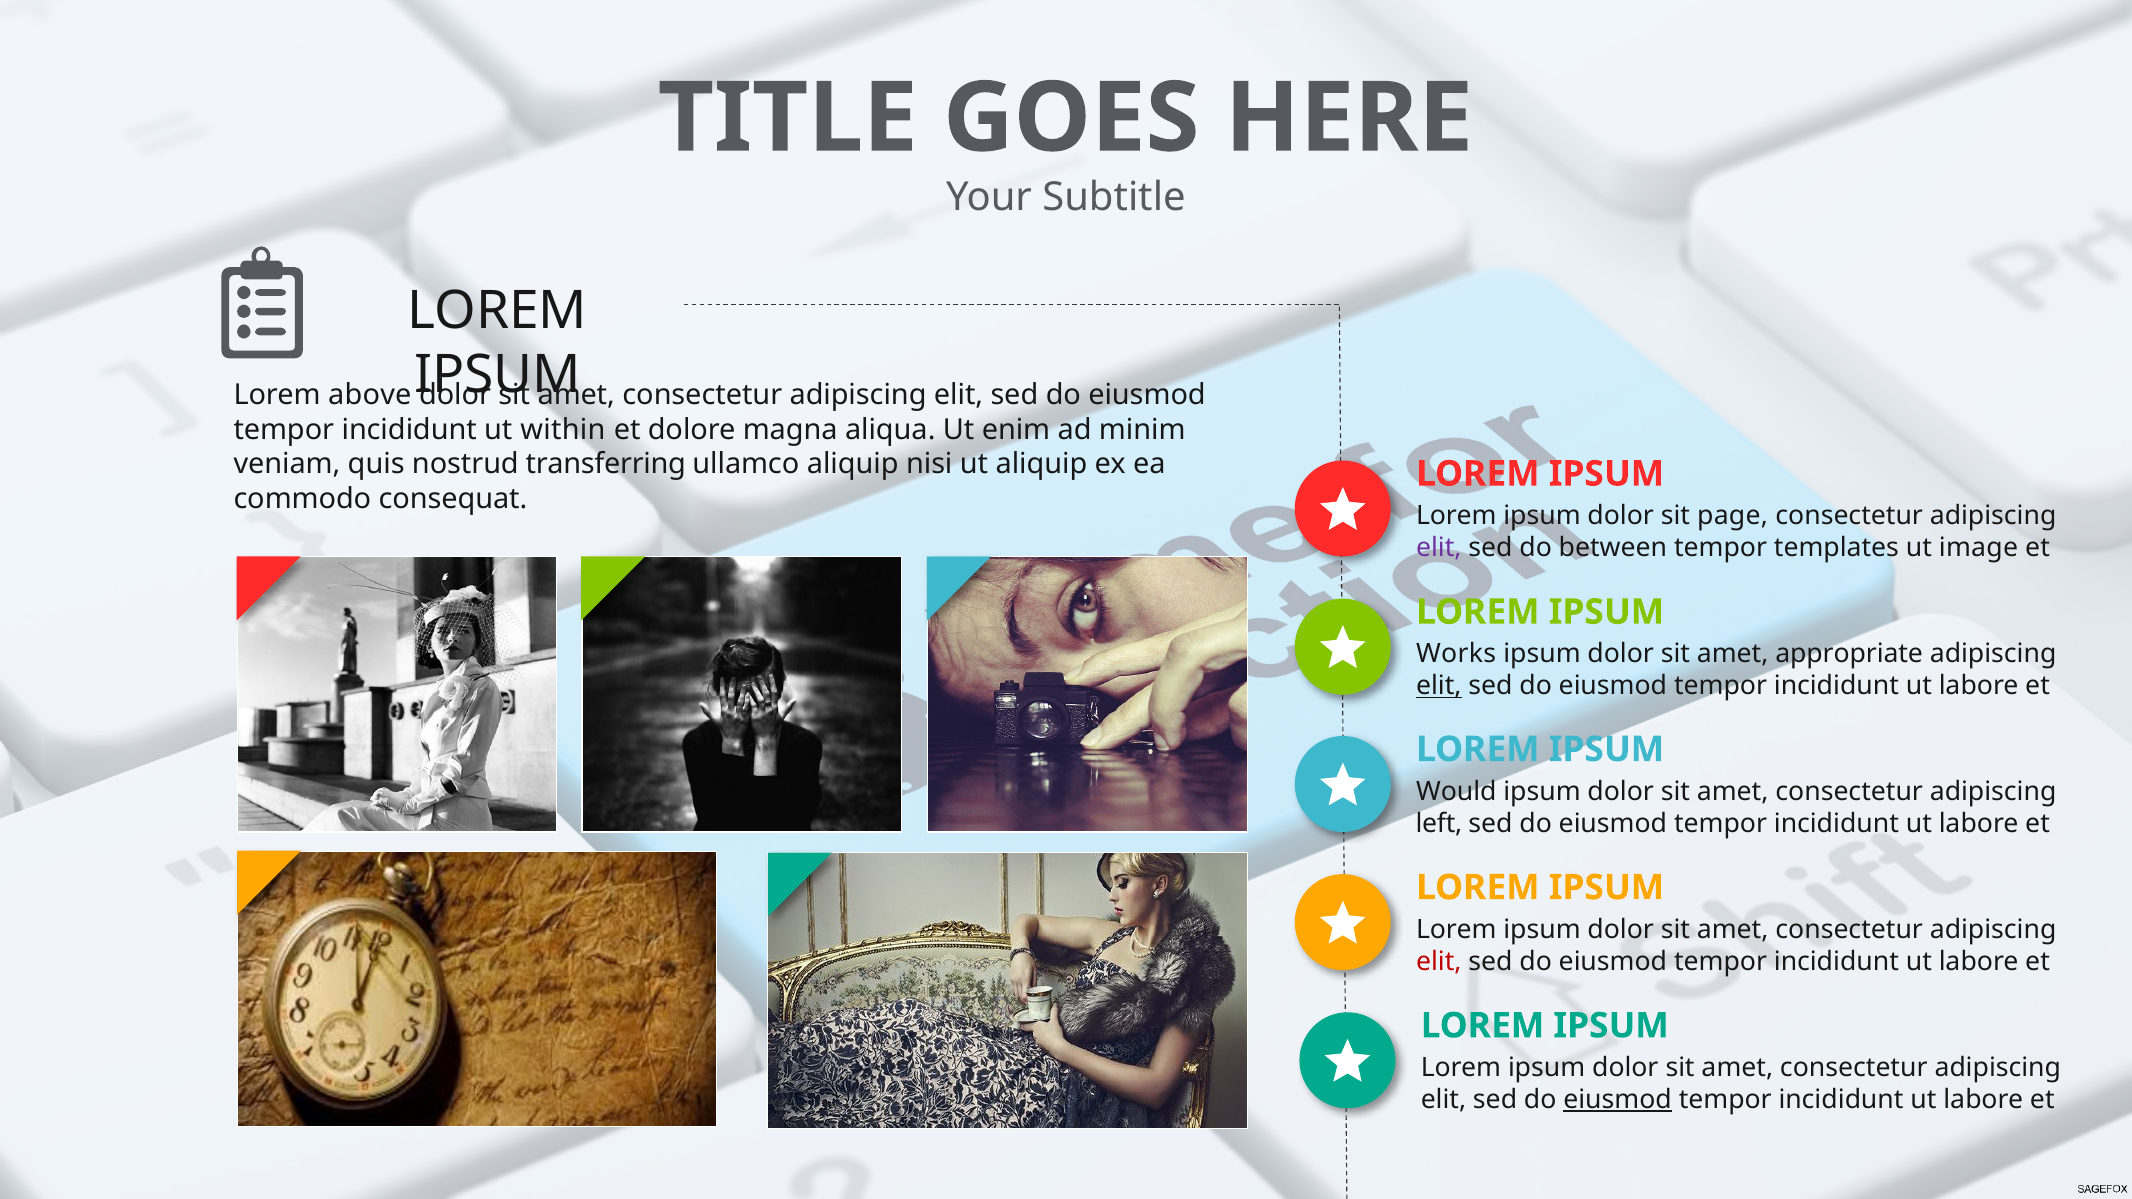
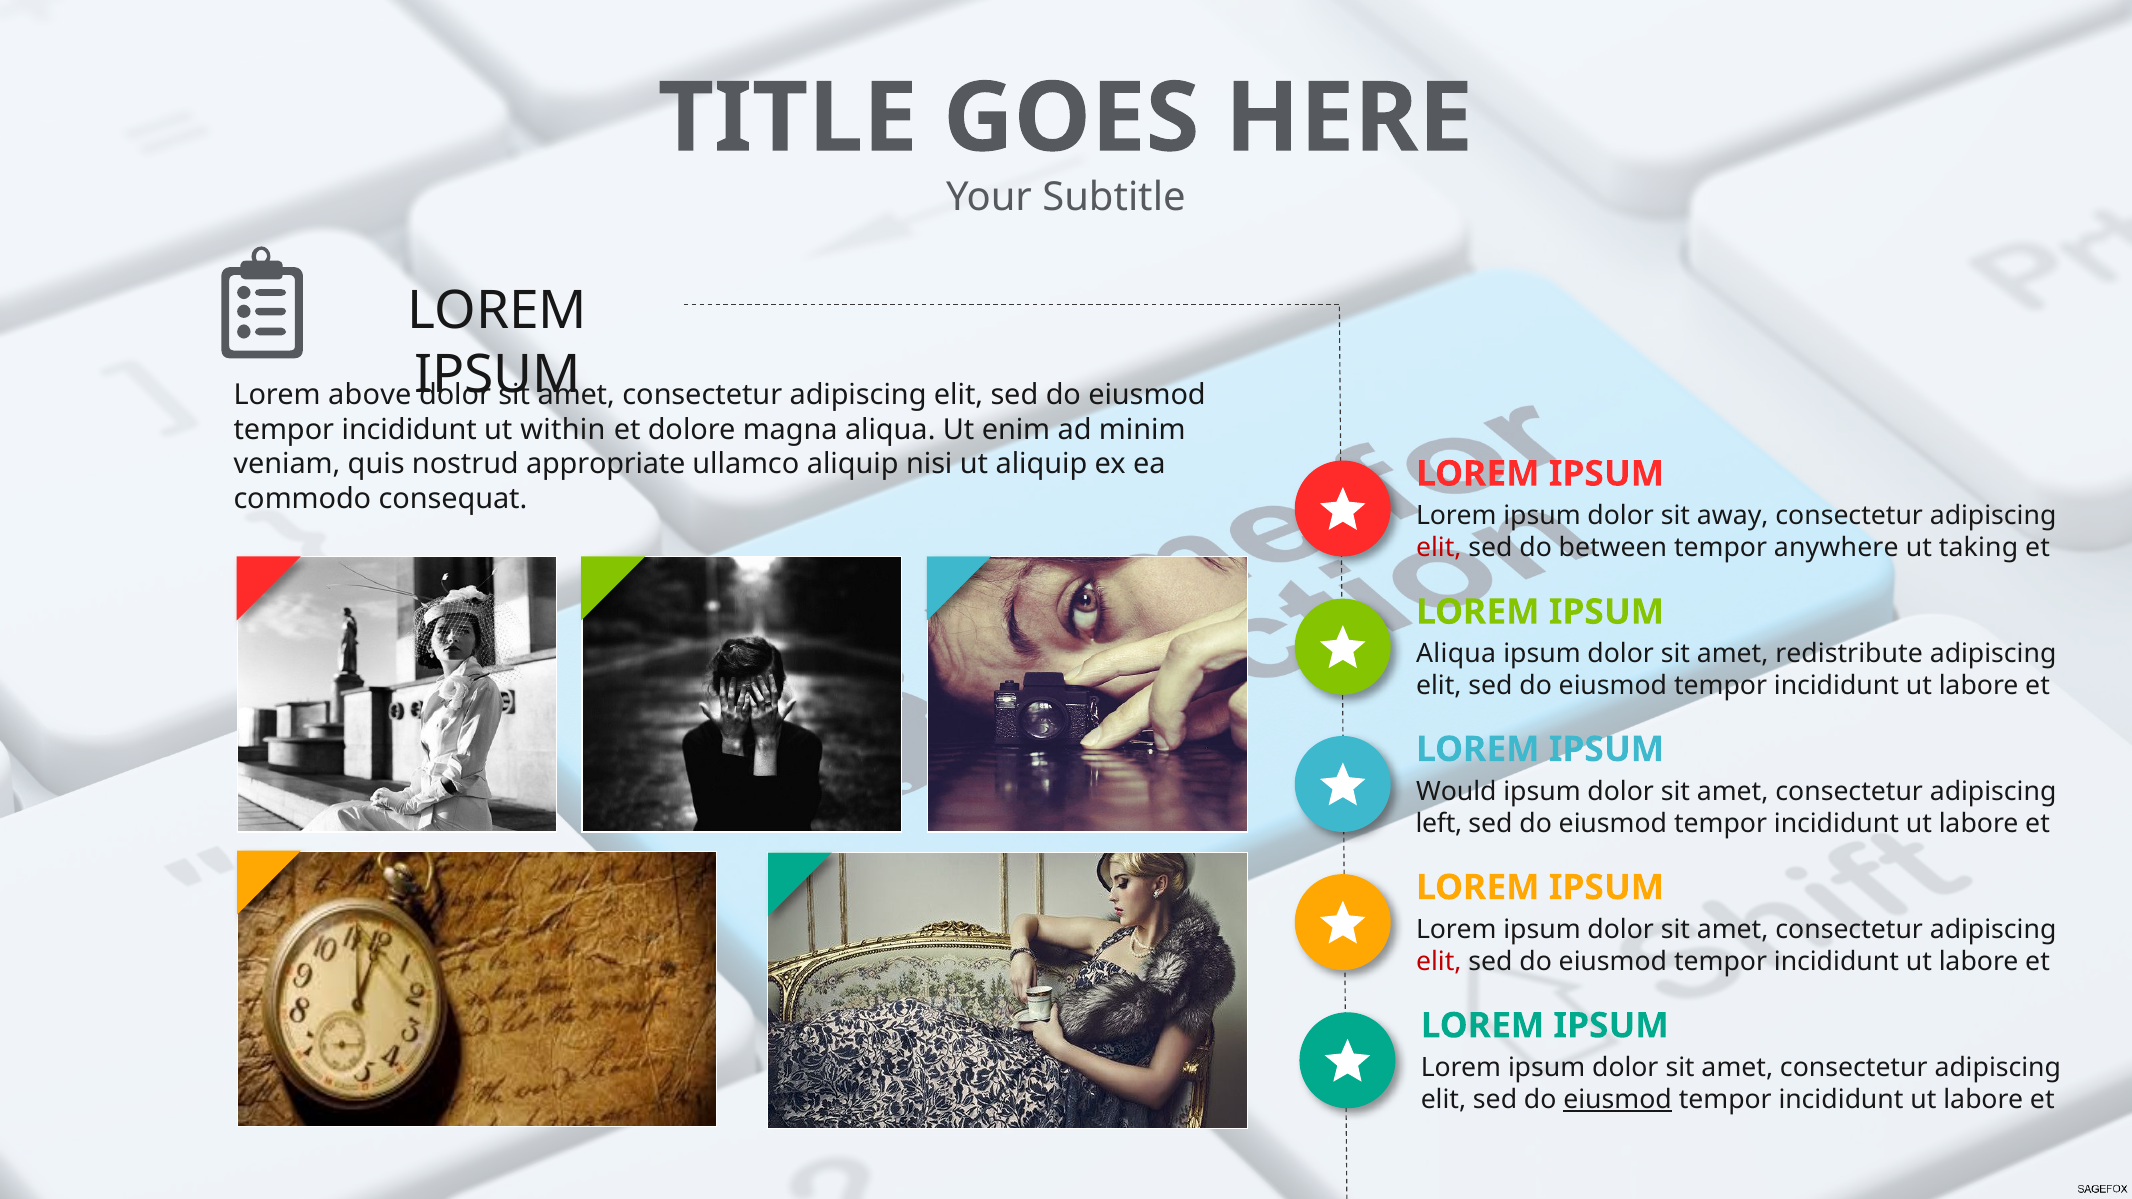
transferring: transferring -> appropriate (606, 464)
page: page -> away (1733, 516)
elit colour: purple -> red (1439, 548)
templates: templates -> anywhere (1836, 548)
image: image -> taking (1979, 548)
Works: Works -> Aliqua (1456, 654)
appropriate: appropriate -> redistribute (1849, 654)
elit underline: present -> none (1439, 686)
